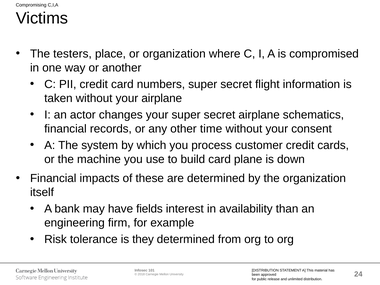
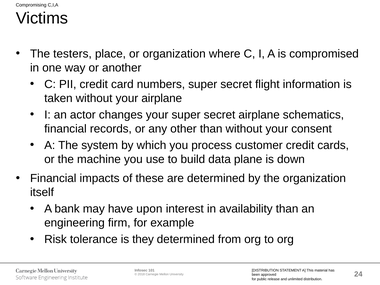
other time: time -> than (211, 129)
build card: card -> data (220, 159)
fields: fields -> upon (149, 209)
